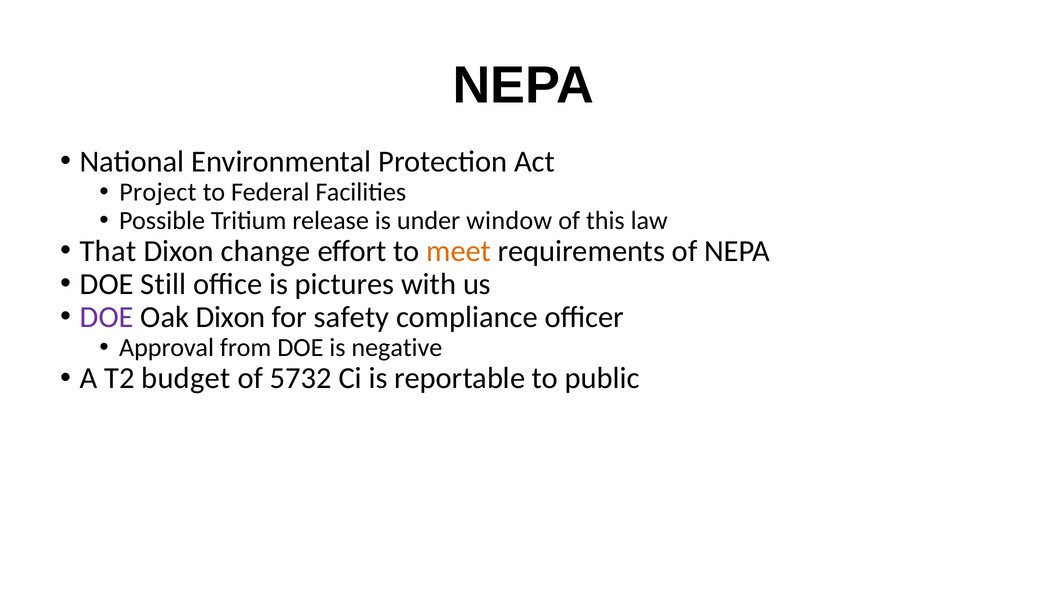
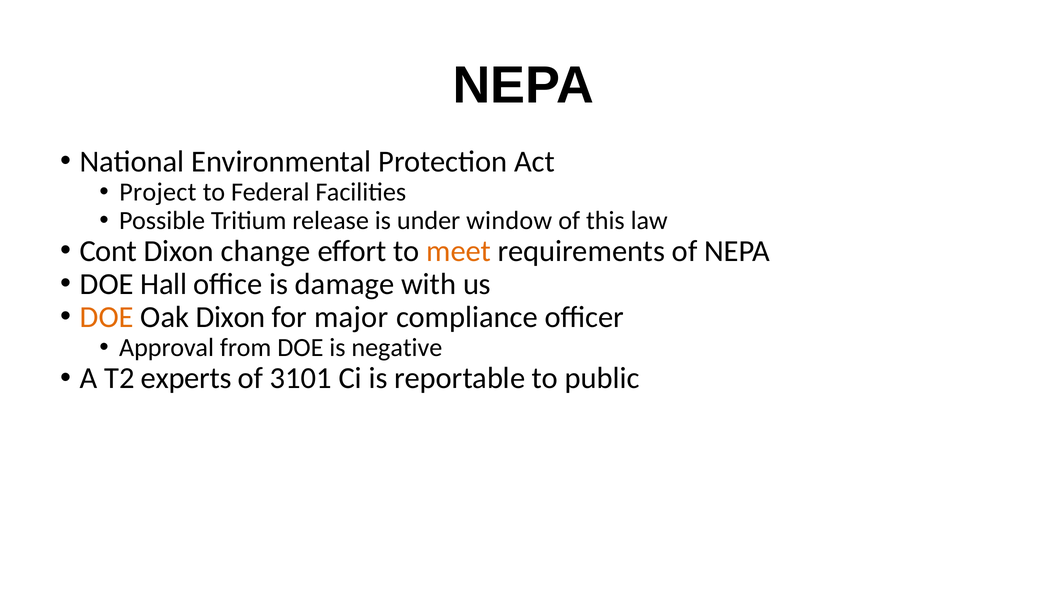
That: That -> Cont (108, 251)
Still: Still -> Hall (164, 284)
pictures: pictures -> damage (345, 284)
DOE colour: purple -> orange (107, 317)
safety: safety -> major (351, 317)
budget: budget -> experts (186, 378)
5732: 5732 -> 3101 (301, 378)
